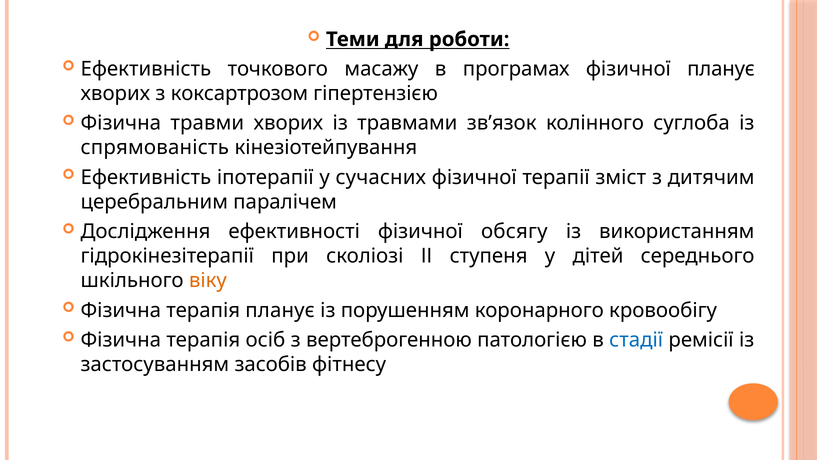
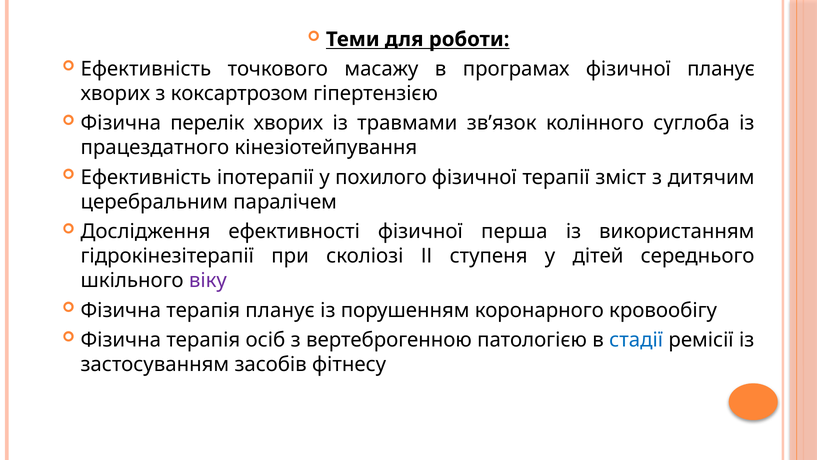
травми: травми -> перелік (207, 123)
спрямованість: спрямованість -> працездатного (155, 148)
сучасних: сучасних -> похилого (381, 177)
обсягу: обсягу -> перша (514, 231)
віку colour: orange -> purple (208, 280)
